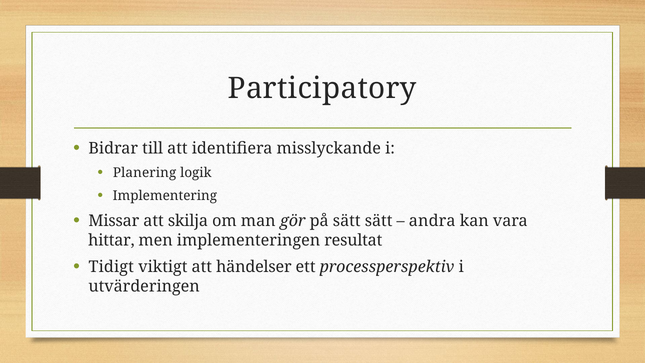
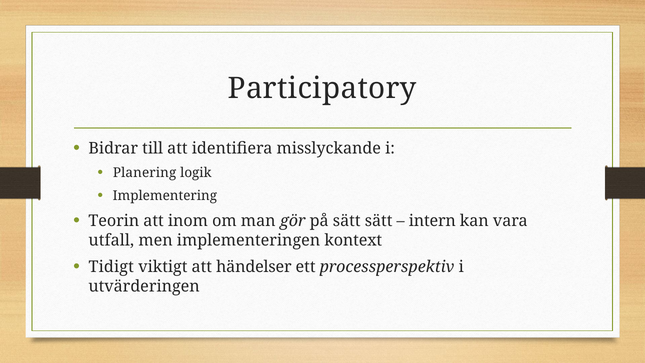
Missar: Missar -> Teorin (114, 221)
skilja: skilja -> inom (188, 221)
andra: andra -> intern (432, 221)
hittar: hittar -> utfall (111, 240)
resultat: resultat -> kontext (353, 240)
